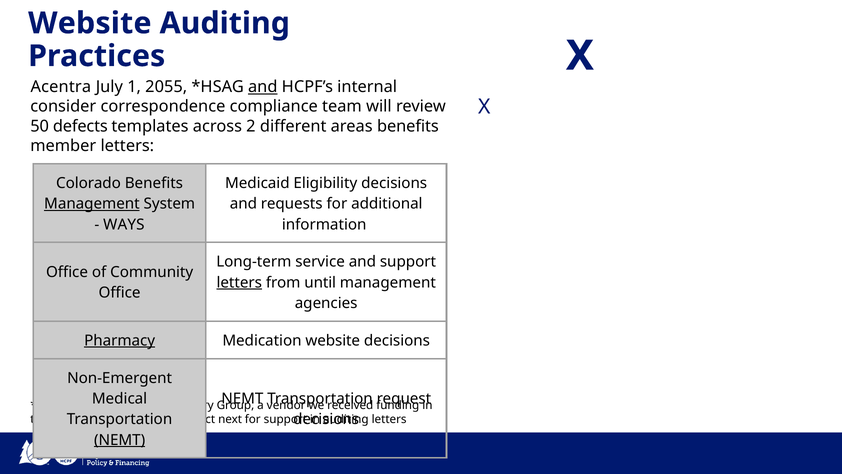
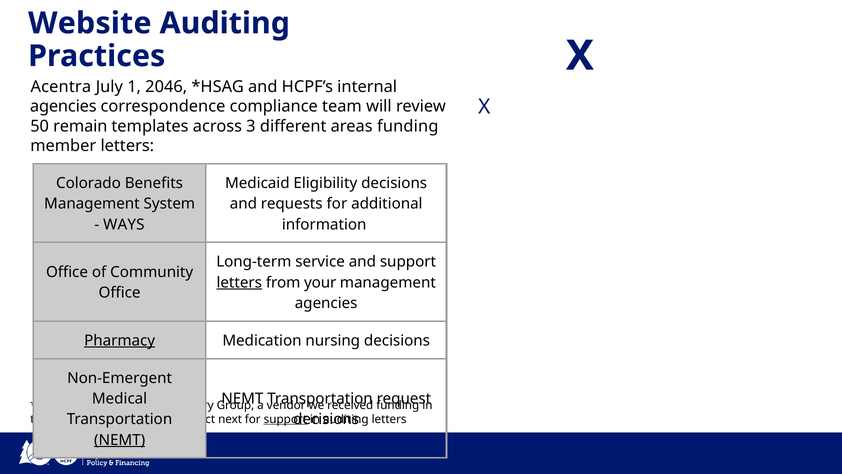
2055: 2055 -> 2046 (166, 87)
and underline: present -> none (263, 87)
consider: consider -> agencies (63, 106)
defects: defects -> remain (80, 126)
2: 2 -> 3 (251, 126)
areas benefits: benefits -> funding (408, 126)
Management underline: present -> none (92, 204)
until: until -> your (320, 282)
Medication website: website -> nursing (333, 340)
support underline: none -> present (285, 419)
